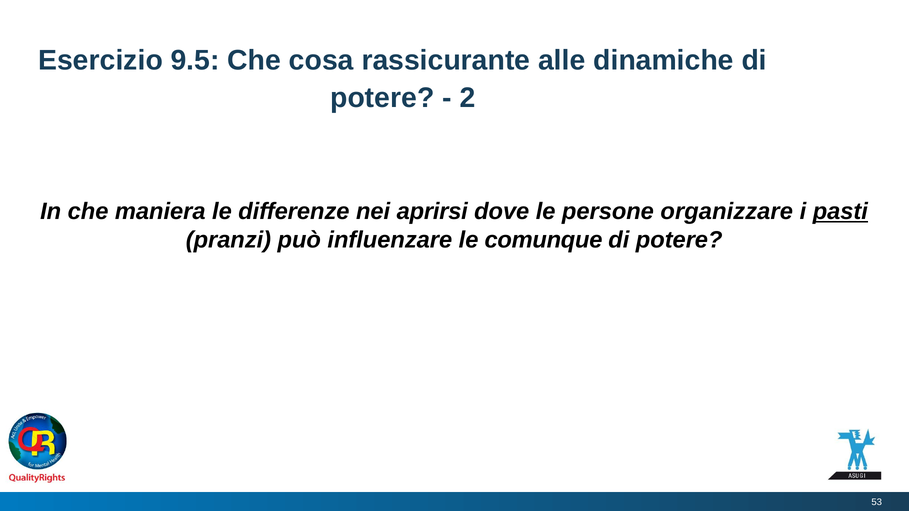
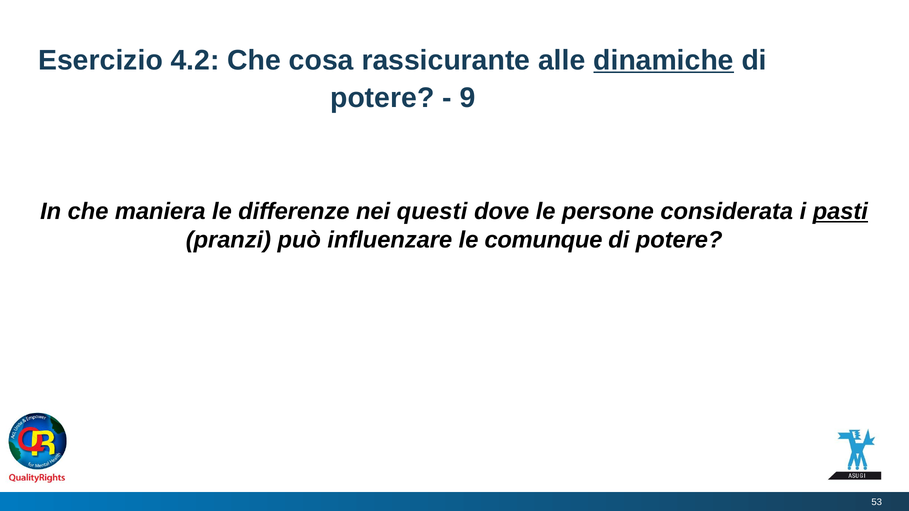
9.5: 9.5 -> 4.2 (195, 60)
dinamiche underline: none -> present (664, 60)
2: 2 -> 9 (467, 98)
aprirsi: aprirsi -> questi (432, 212)
organizzare: organizzare -> considerata (727, 212)
